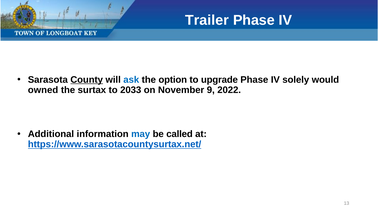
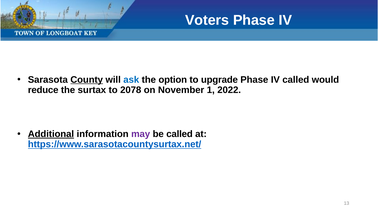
Trailer: Trailer -> Voters (207, 20)
IV solely: solely -> called (296, 80)
owned: owned -> reduce (43, 90)
2033: 2033 -> 2078 (131, 90)
9: 9 -> 1 (211, 90)
Additional underline: none -> present (51, 134)
may colour: blue -> purple (141, 134)
